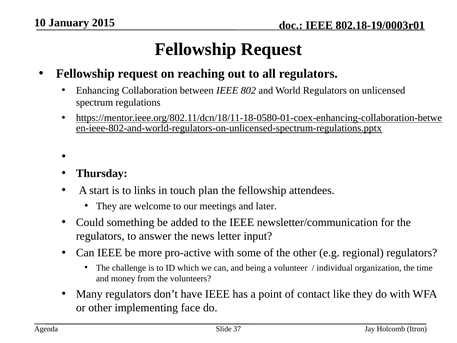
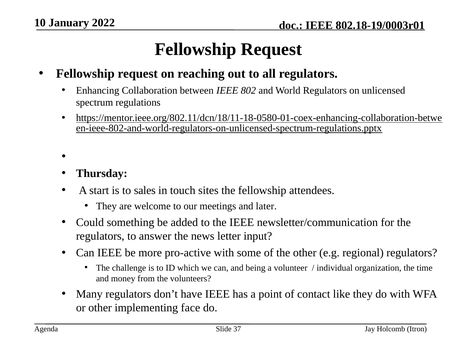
2015: 2015 -> 2022 (103, 23)
links: links -> sales (145, 190)
plan: plan -> sites (208, 190)
